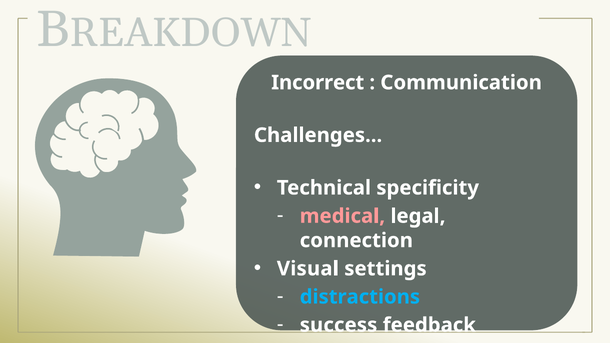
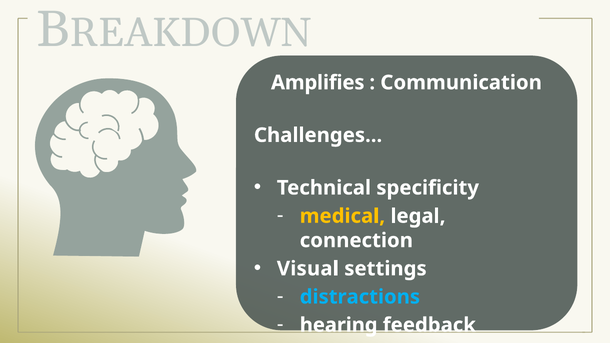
Incorrect: Incorrect -> Amplifies (318, 83)
medical colour: pink -> yellow (342, 216)
success: success -> hearing (339, 325)
